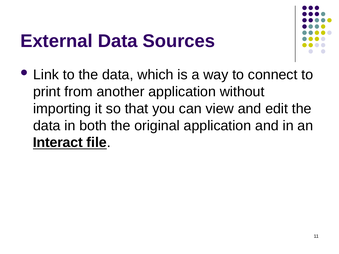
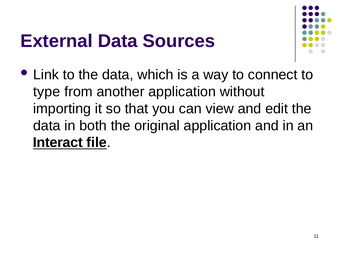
print: print -> type (47, 92)
